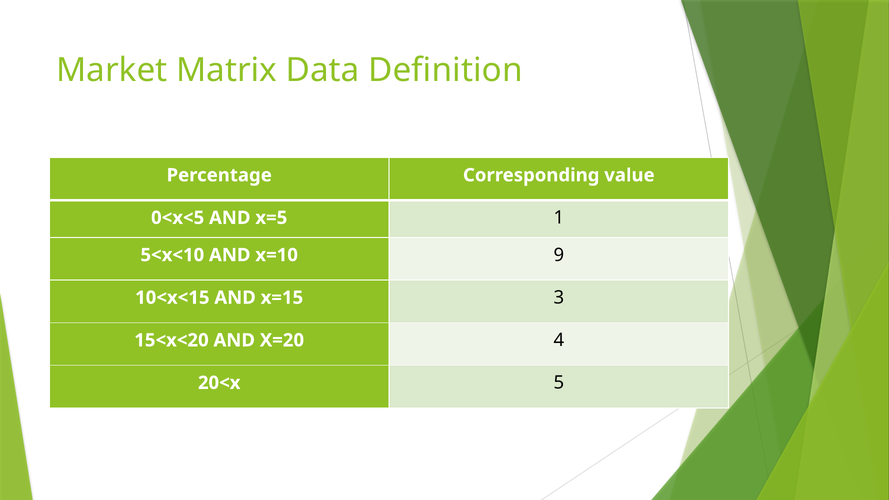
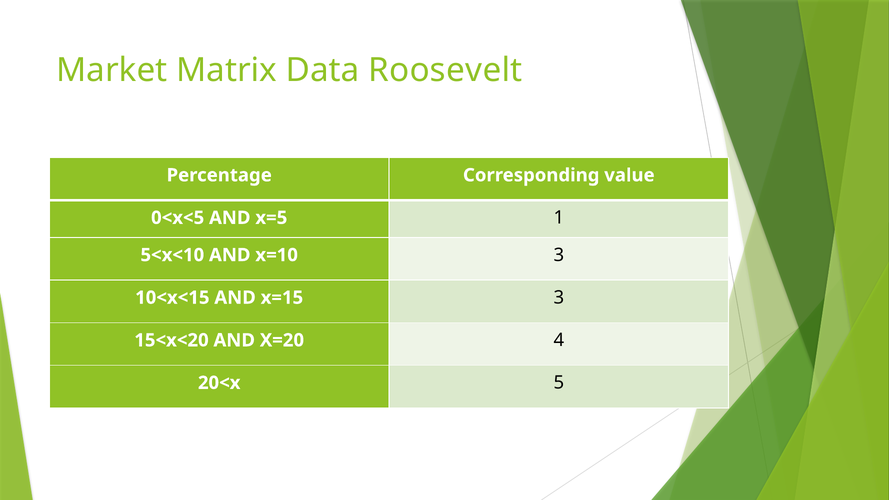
Definition: Definition -> Roosevelt (445, 70)
x=10 9: 9 -> 3 (559, 255)
